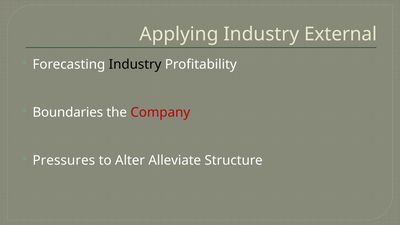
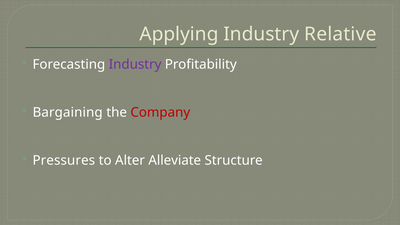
External: External -> Relative (340, 34)
Industry colour: black -> purple (135, 64)
Boundaries: Boundaries -> Bargaining (68, 112)
